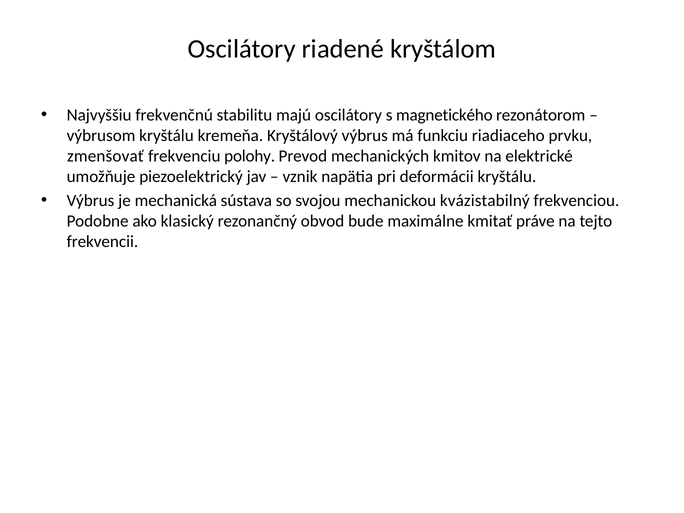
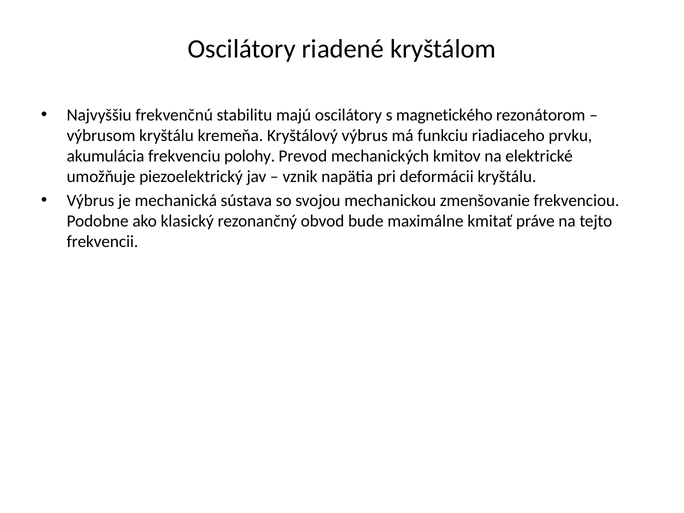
zmenšovať: zmenšovať -> akumulácia (106, 156)
kvázistabilný: kvázistabilný -> zmenšovanie (485, 201)
